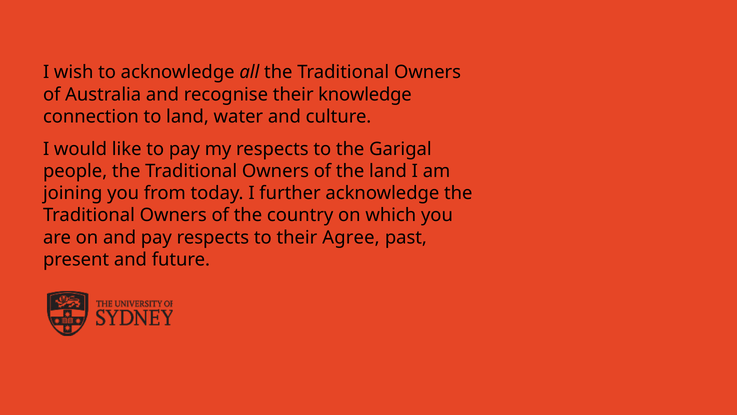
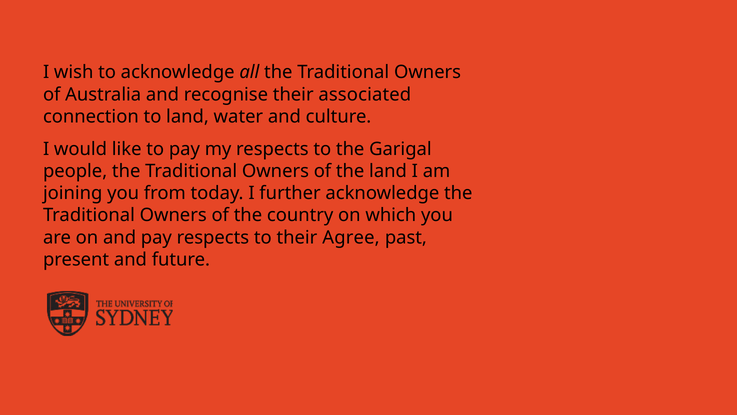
knowledge: knowledge -> associated (365, 94)
